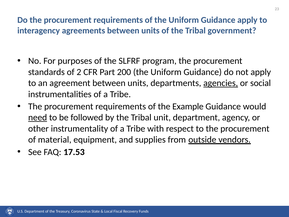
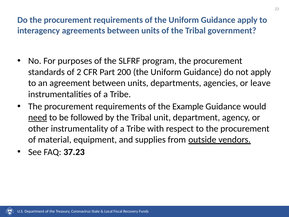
agencies underline: present -> none (221, 83)
social: social -> leave (260, 83)
17.53: 17.53 -> 37.23 (74, 152)
